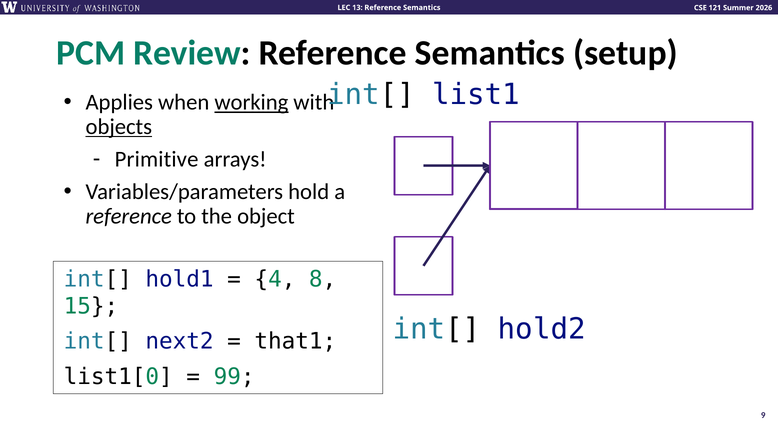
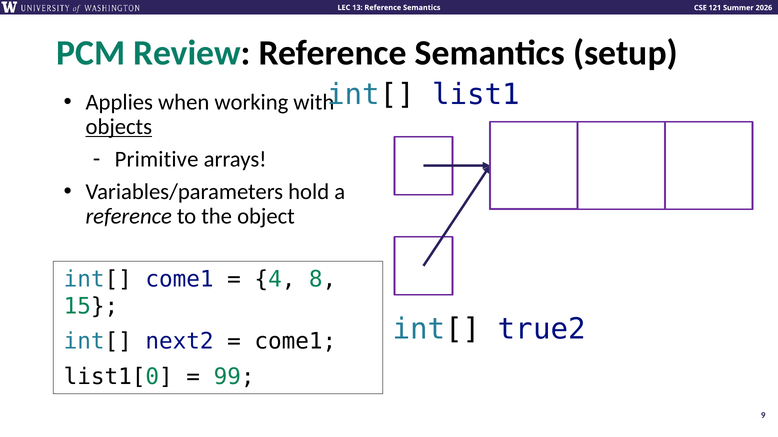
working underline: present -> none (251, 103)
int[ hold1: hold1 -> come1 (179, 279)
hold2: hold2 -> true2 (542, 330)
that1: that1 -> come1 (295, 342)
